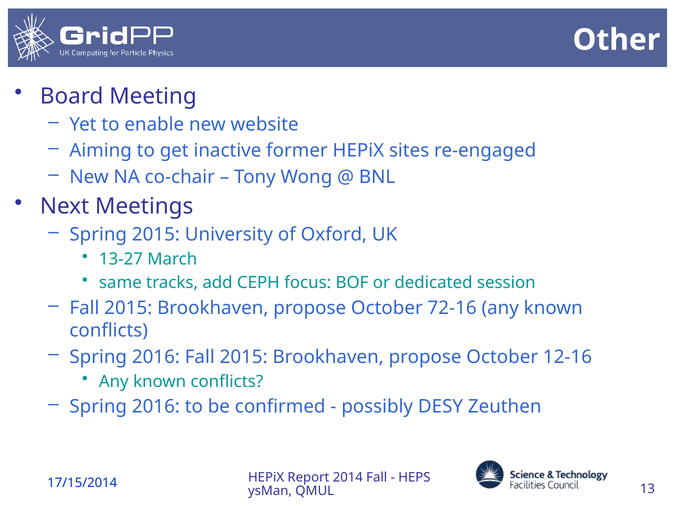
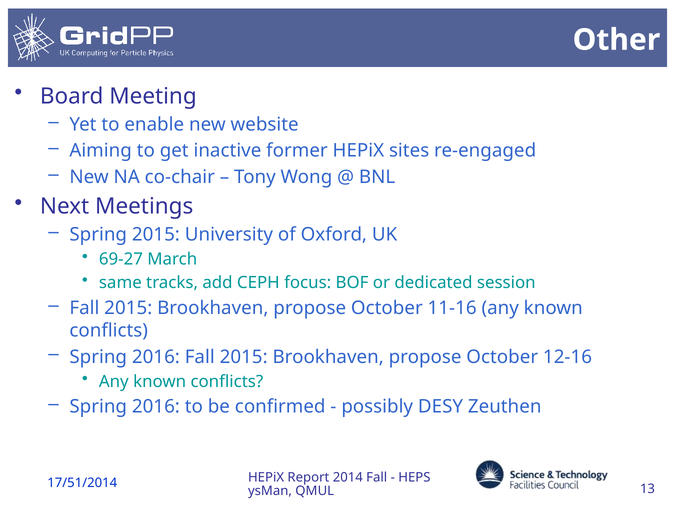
13-27: 13-27 -> 69-27 (121, 259)
72-16: 72-16 -> 11-16 (452, 308)
17/15/2014: 17/15/2014 -> 17/51/2014 (82, 483)
